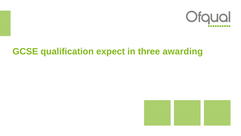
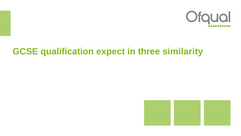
awarding: awarding -> similarity (183, 51)
